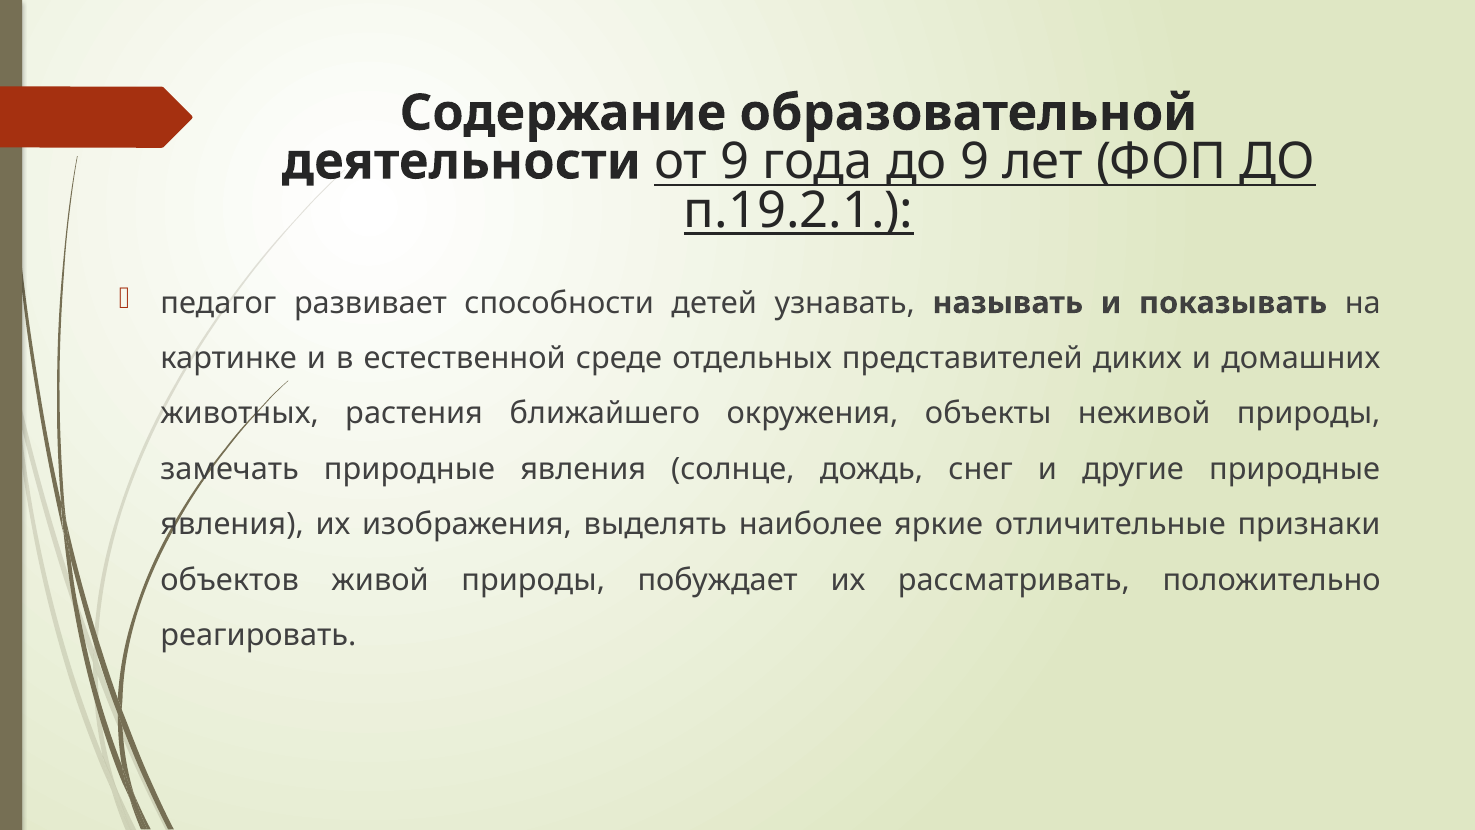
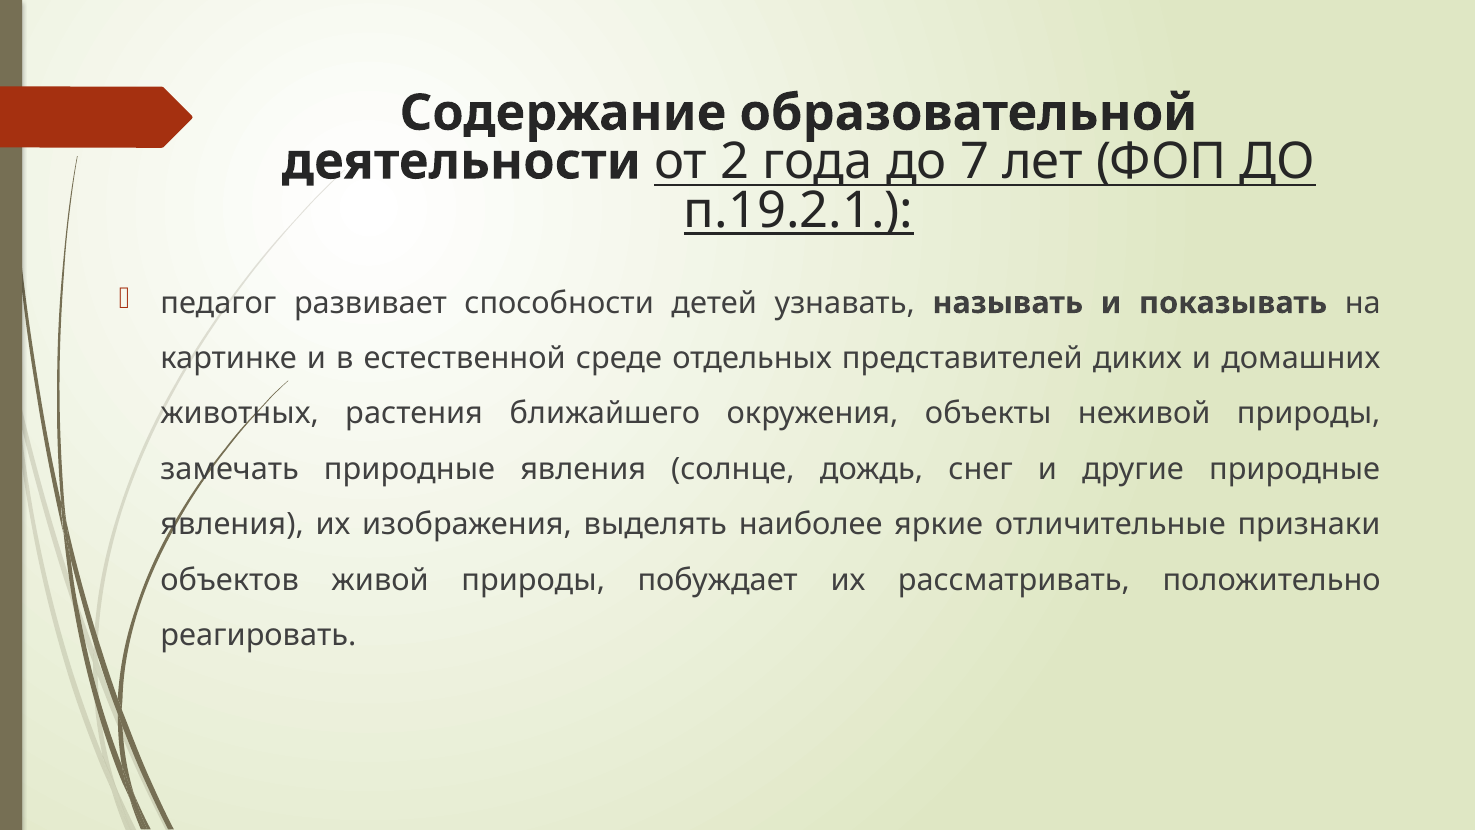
от 9: 9 -> 2 (735, 162)
до 9: 9 -> 7 (975, 162)
